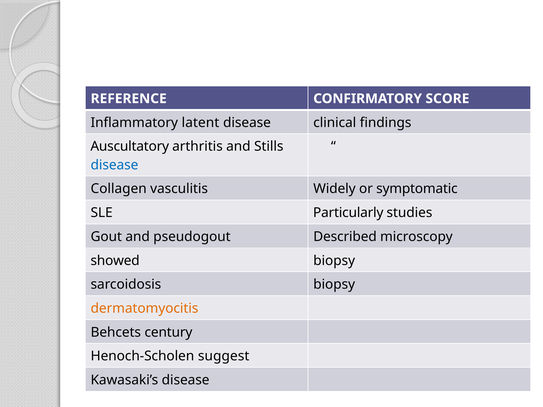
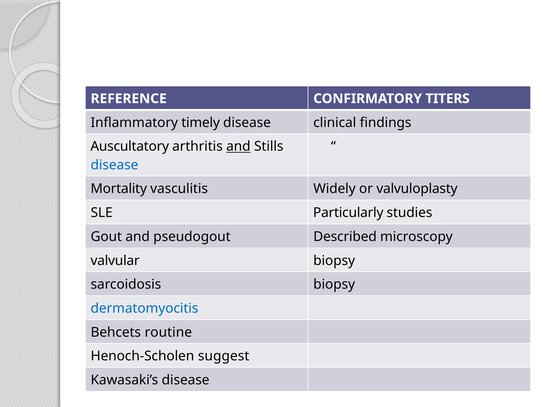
SCORE: SCORE -> TITERS (448, 99)
latent: latent -> timely (201, 123)
and underline: none -> present (238, 147)
Collagen: Collagen -> Mortality (119, 189)
symptomatic: symptomatic -> valvuloplasty (417, 189)
showed: showed -> valvular (115, 261)
dermatomyocitis colour: orange -> blue (145, 309)
century: century -> routine (168, 332)
